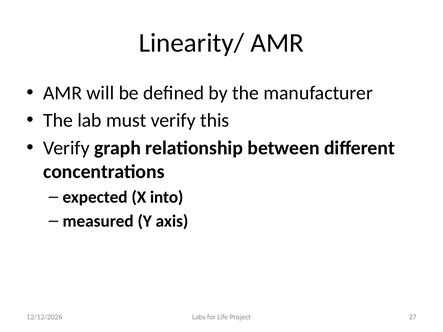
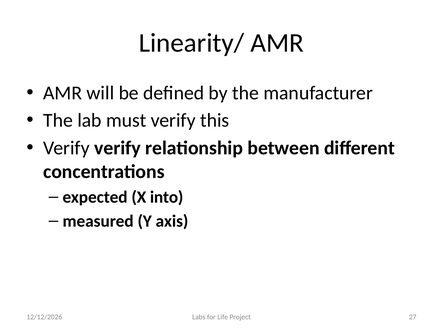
Verify graph: graph -> verify (117, 148)
